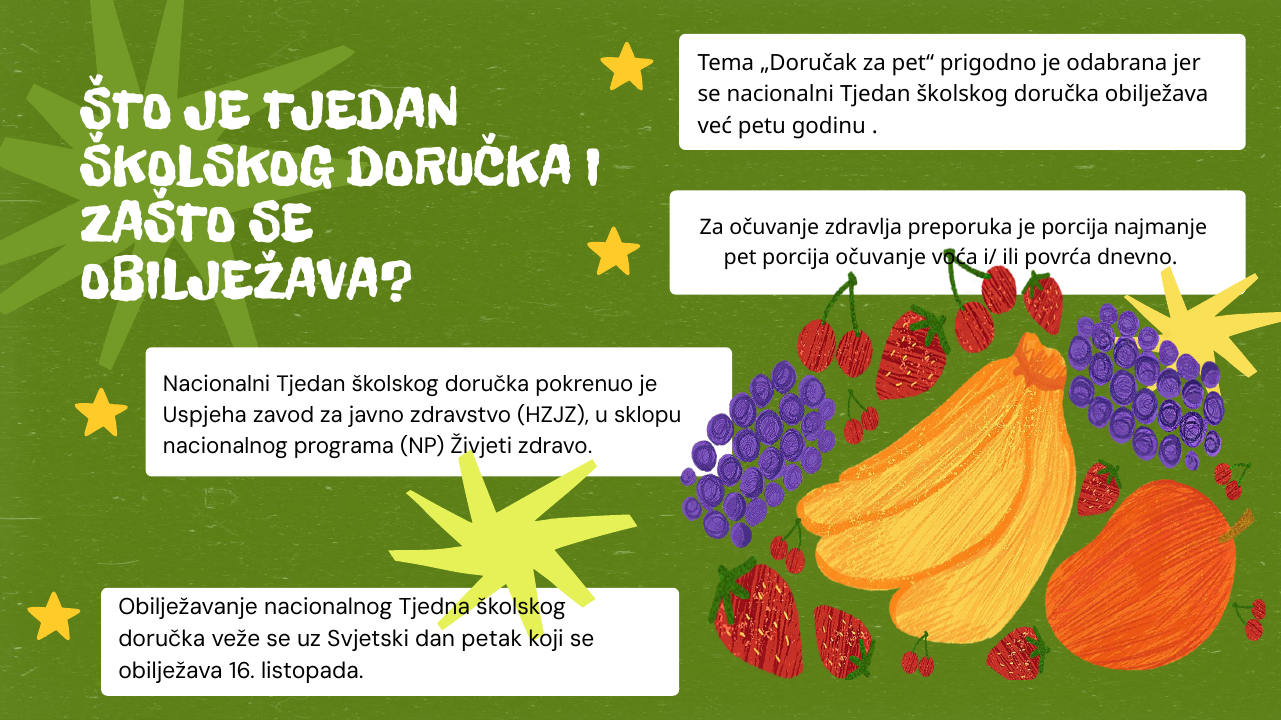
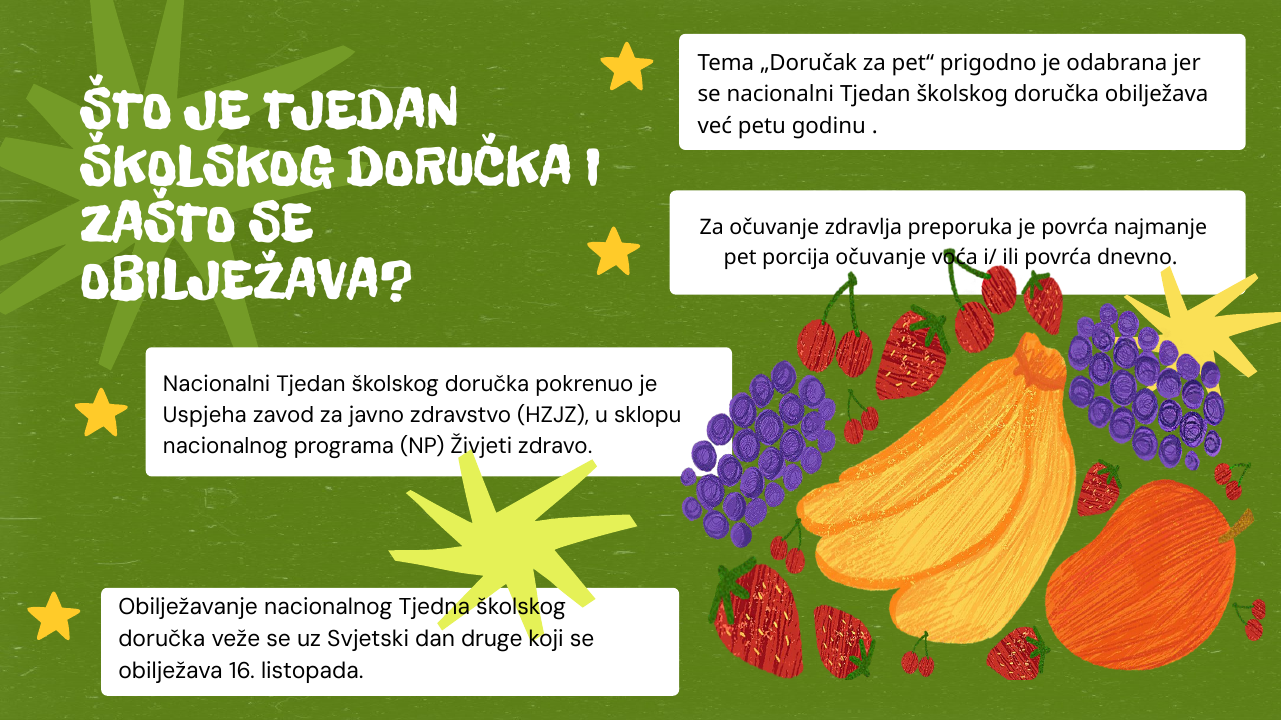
je porcija: porcija -> povrća (1075, 228)
petak: petak -> druge (492, 640)
